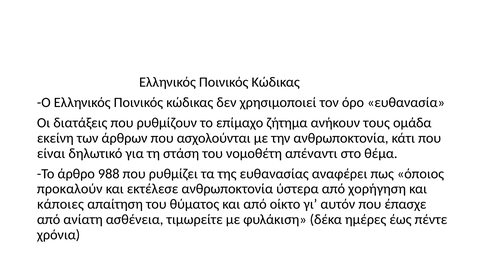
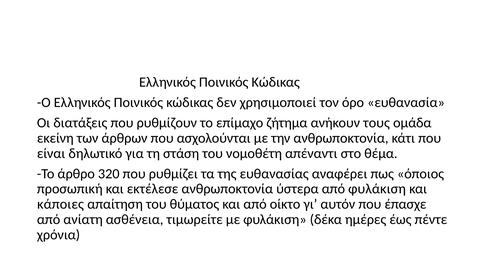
988: 988 -> 320 (109, 174)
προκαλούν: προκαλούν -> προσωπική (70, 189)
από χορήγηση: χορήγηση -> φυλάκιση (377, 189)
